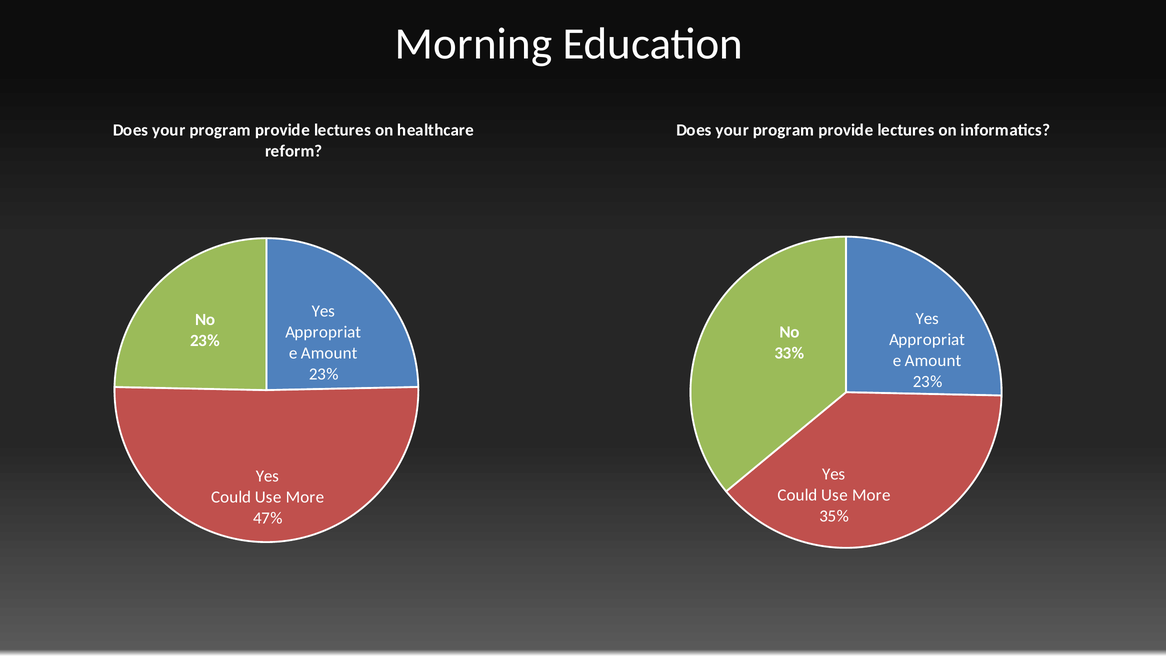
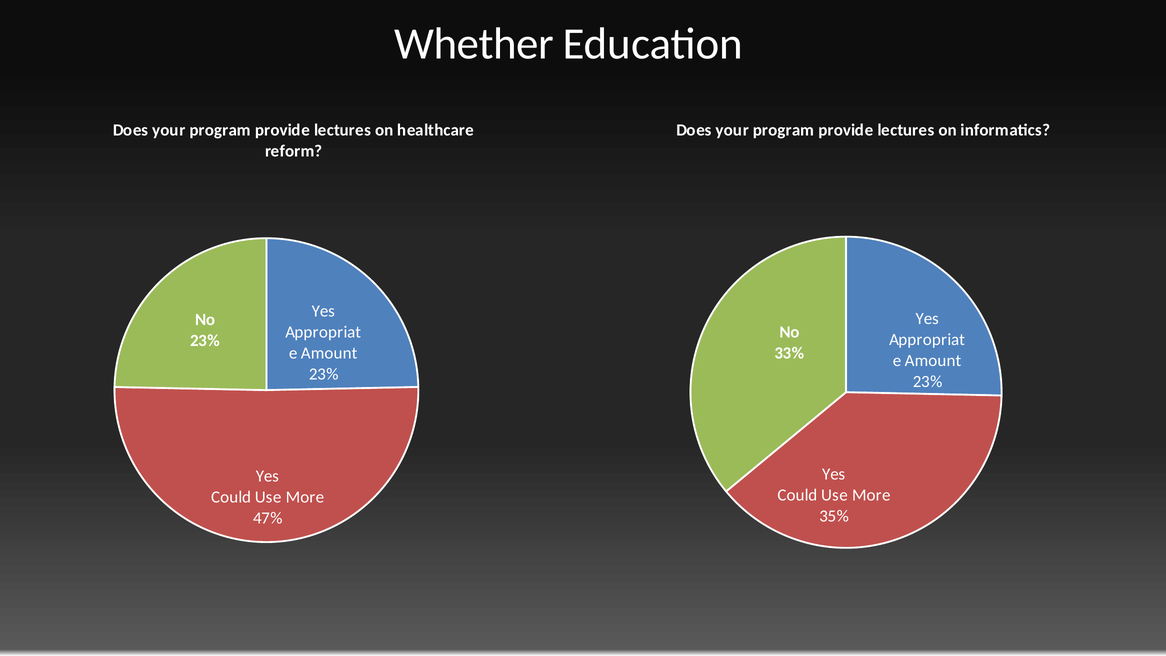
Morning: Morning -> Whether (474, 44)
